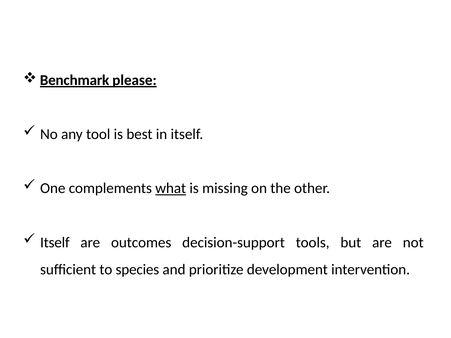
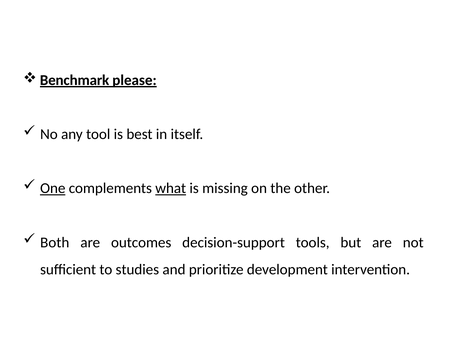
One underline: none -> present (53, 189)
Itself: Itself -> Both (55, 243)
species: species -> studies (137, 270)
